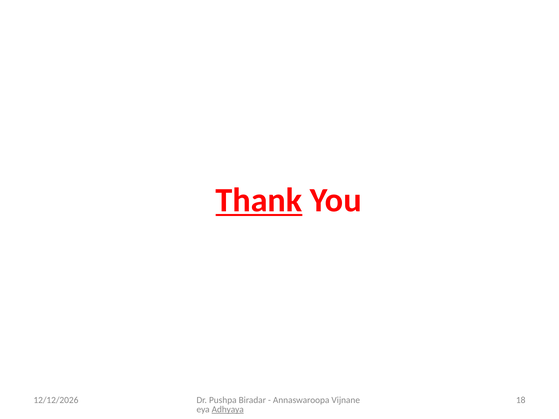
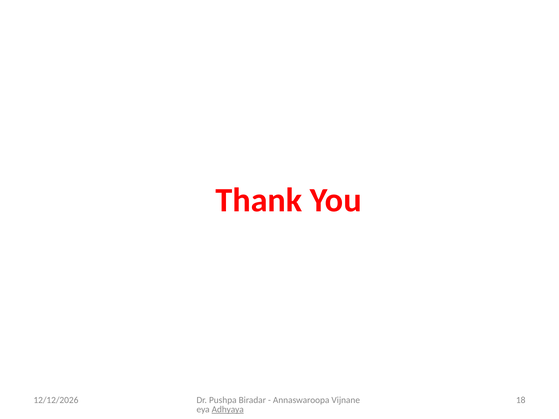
Thank underline: present -> none (259, 200)
